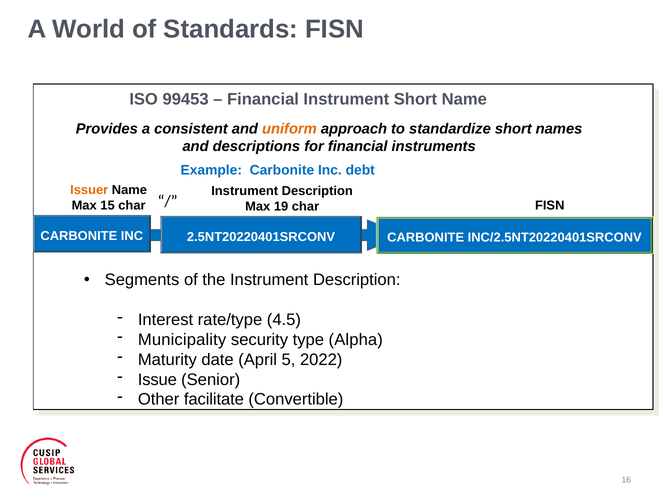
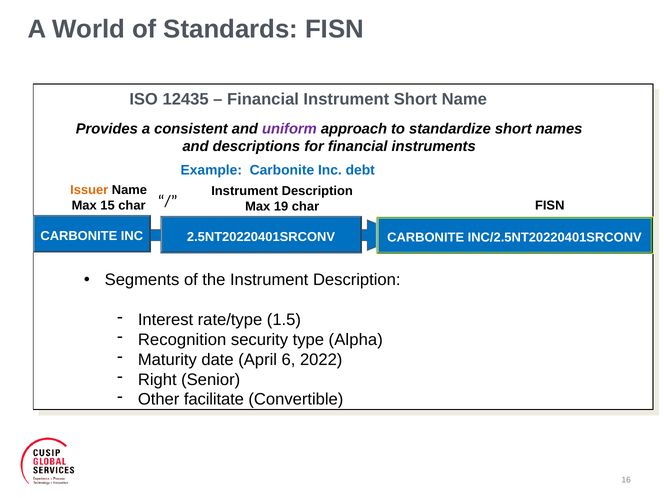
99453: 99453 -> 12435 (186, 99)
uniform colour: orange -> purple (289, 129)
4.5: 4.5 -> 1.5 (284, 320)
Municipality: Municipality -> Recognition (182, 340)
5: 5 -> 6 (288, 360)
Issue: Issue -> Right (157, 380)
